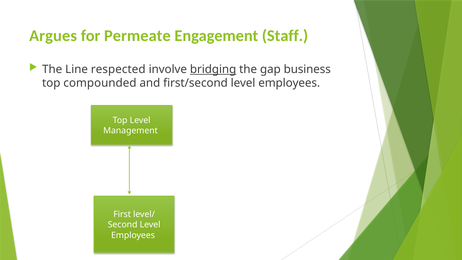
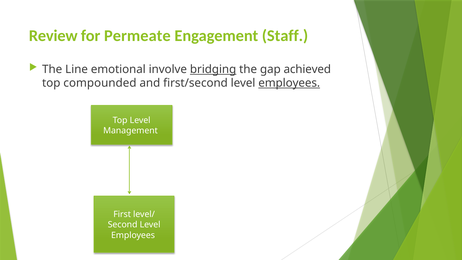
Argues: Argues -> Review (53, 36)
respected: respected -> emotional (118, 69)
business: business -> achieved (307, 69)
employees underline: none -> present (289, 83)
